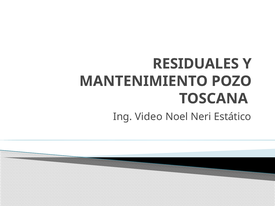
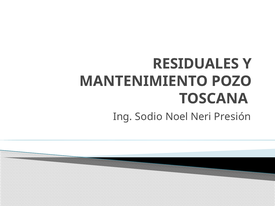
Video: Video -> Sodio (149, 117)
Estático: Estático -> Presión (232, 117)
